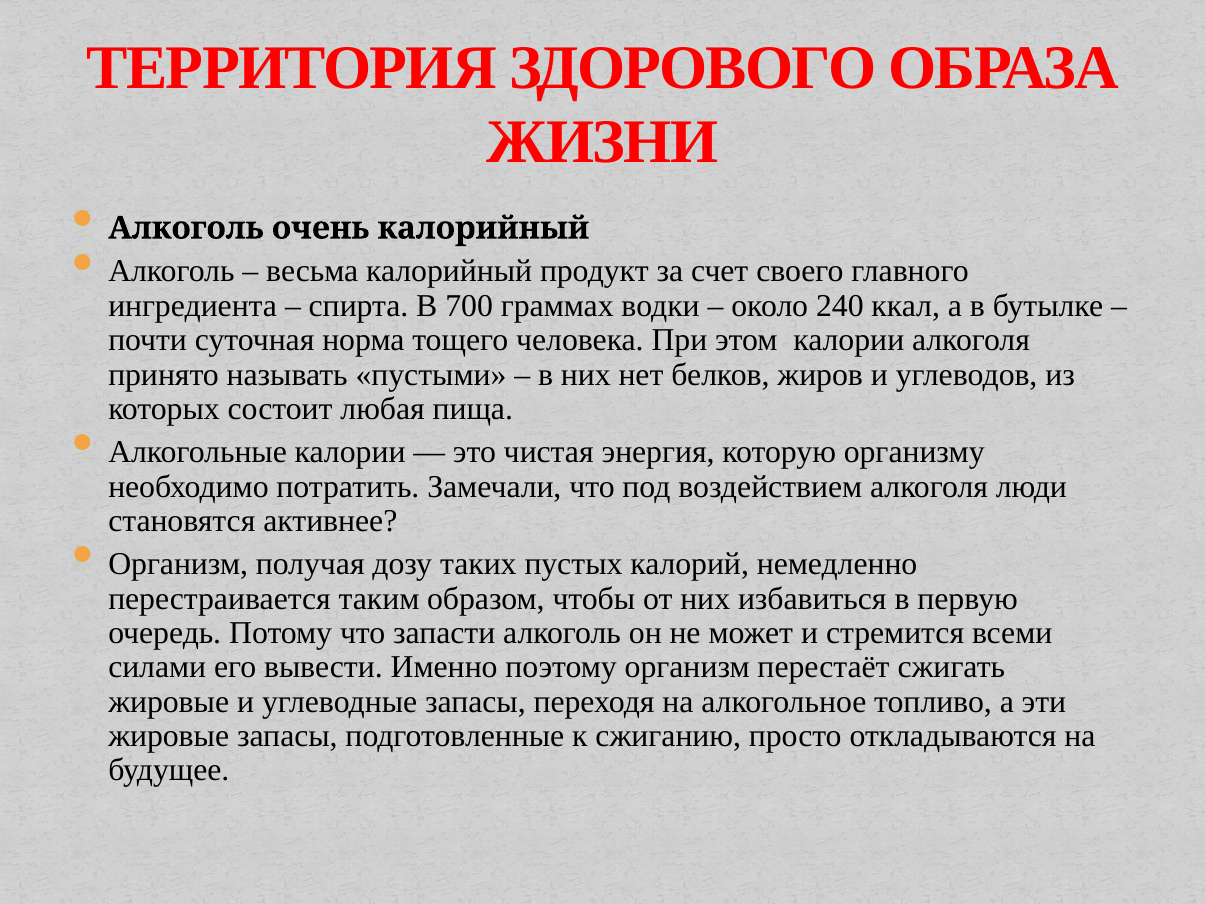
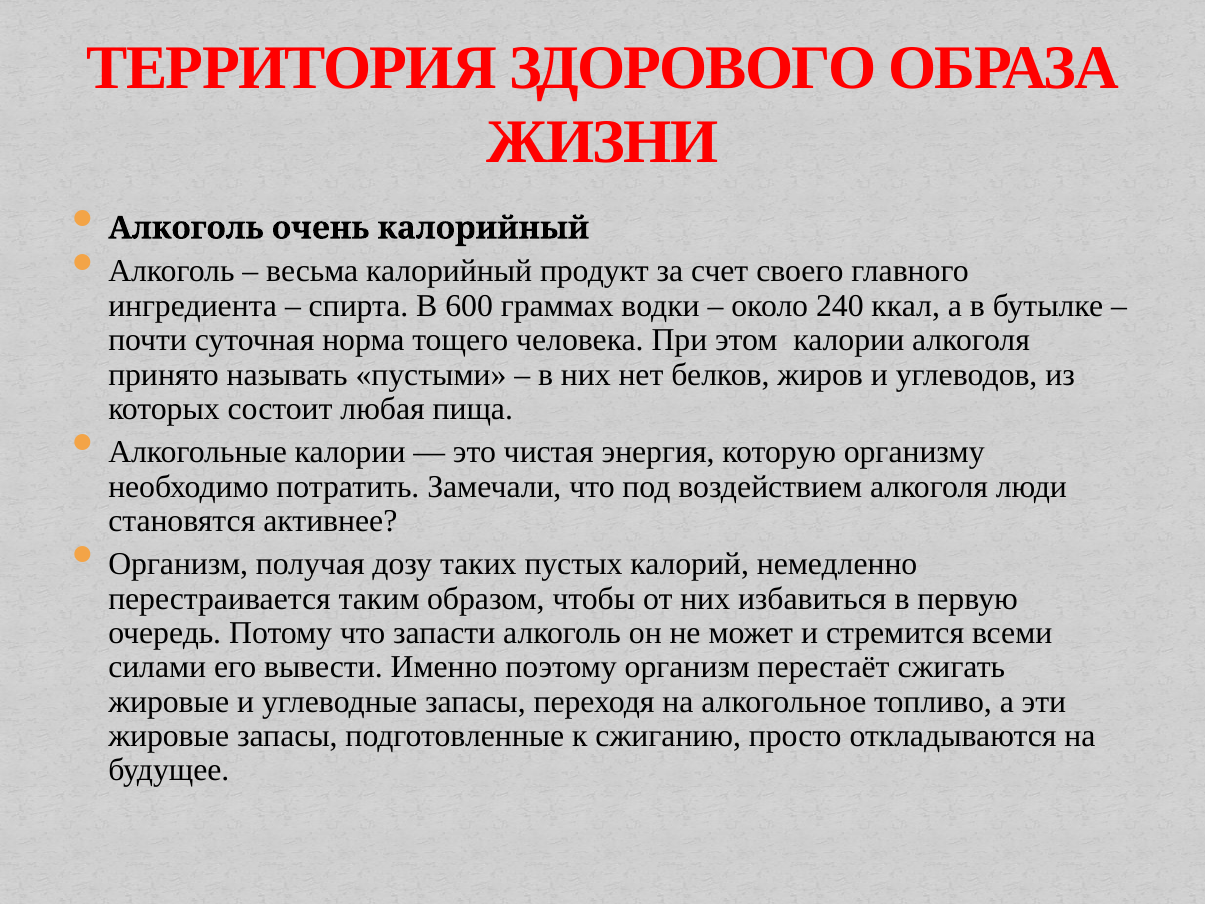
700: 700 -> 600 (469, 306)
